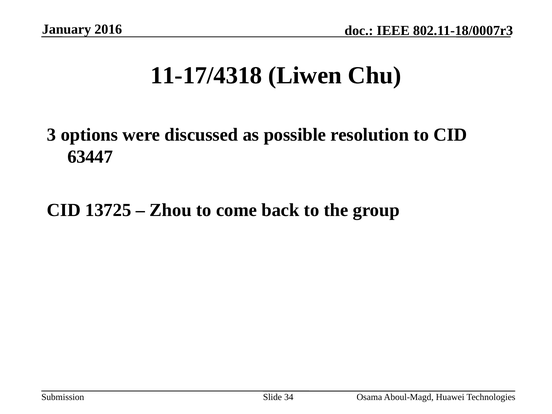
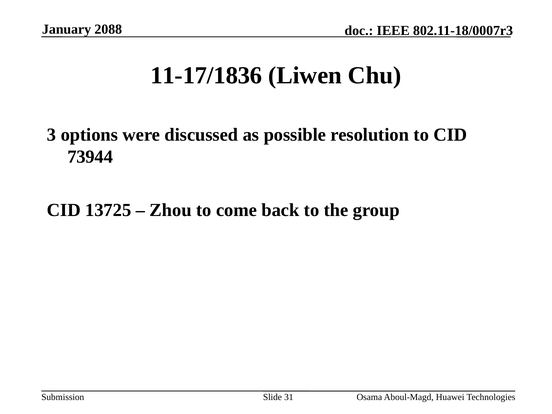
2016: 2016 -> 2088 (108, 29)
11-17/4318: 11-17/4318 -> 11-17/1836 (206, 75)
63447: 63447 -> 73944 (90, 157)
34: 34 -> 31 (289, 397)
